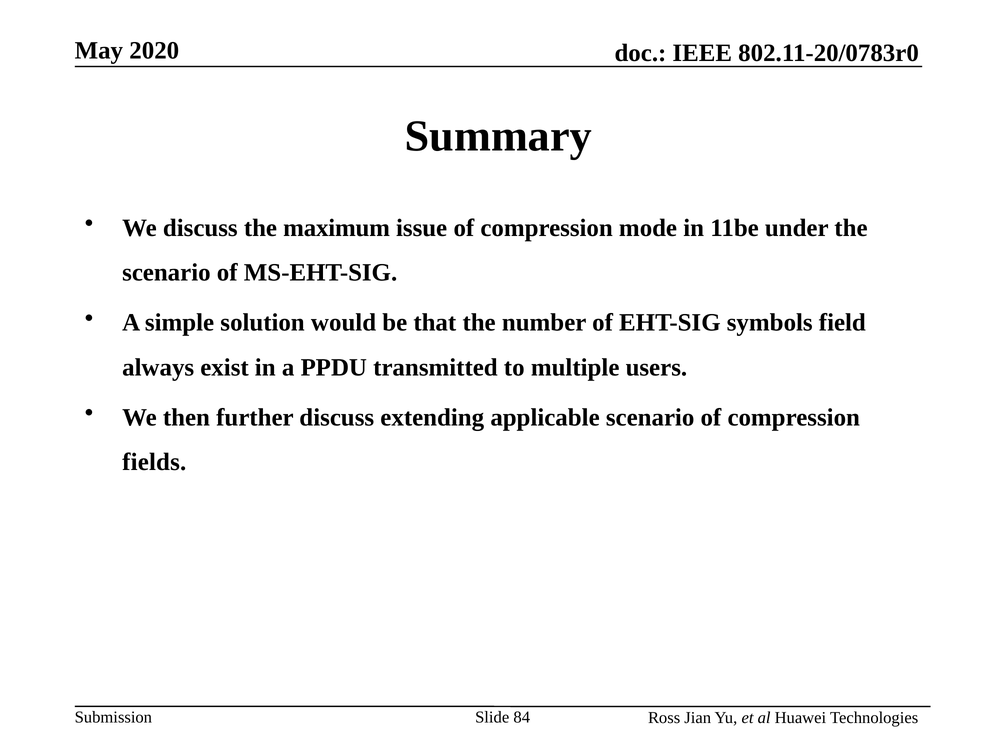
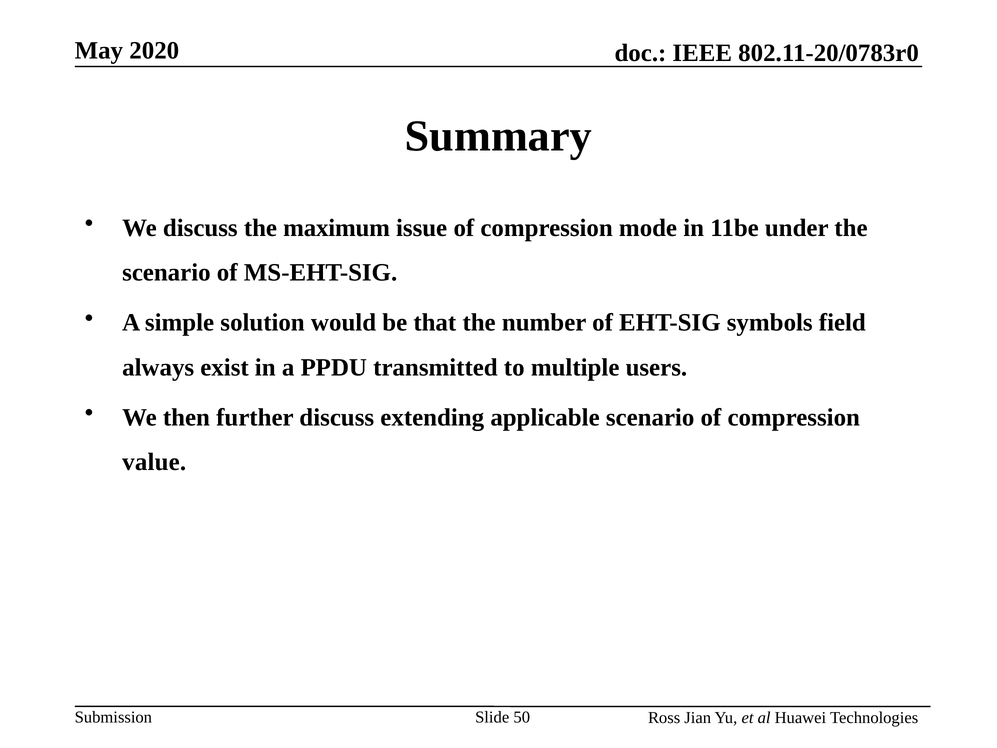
fields: fields -> value (154, 462)
84: 84 -> 50 (522, 717)
